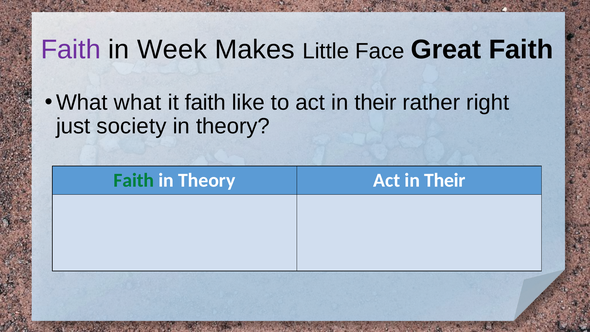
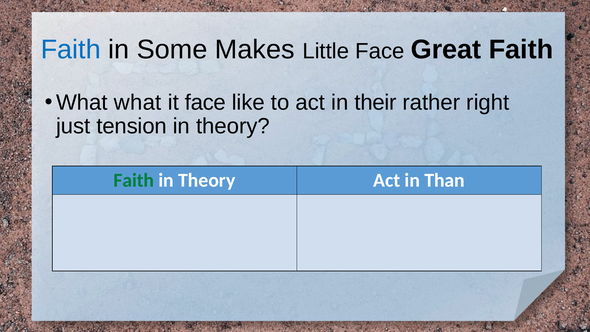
Faith colour: purple -> blue (71, 50)
Week: Week -> Some (172, 50)
it faith: faith -> face (205, 102)
society: society -> tension (132, 126)
Theory Act in Their: Their -> Than (445, 180)
